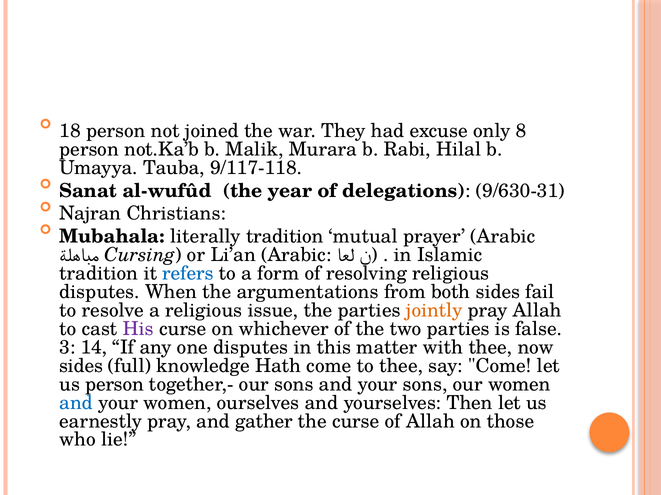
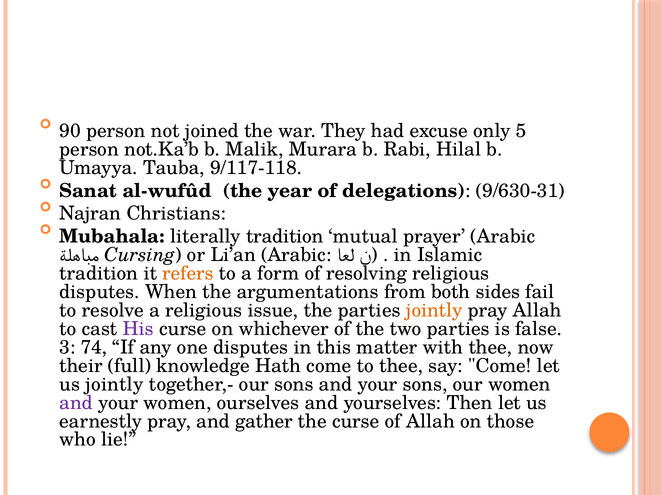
18: 18 -> 90 (70, 131)
8: 8 -> 5 (521, 131)
refers colour: blue -> orange (188, 274)
14: 14 -> 74 (94, 348)
sides: sides -> their (81, 366)
us person: person -> jointly (114, 385)
and colour: blue -> purple (76, 403)
